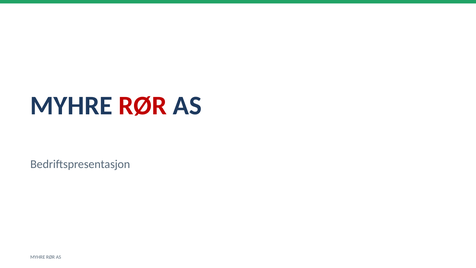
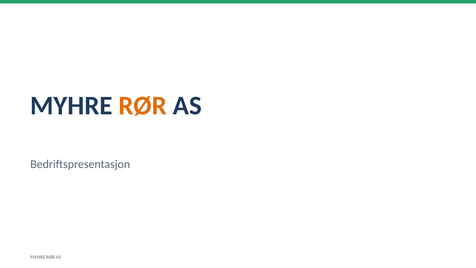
RØR colour: red -> orange (143, 106)
